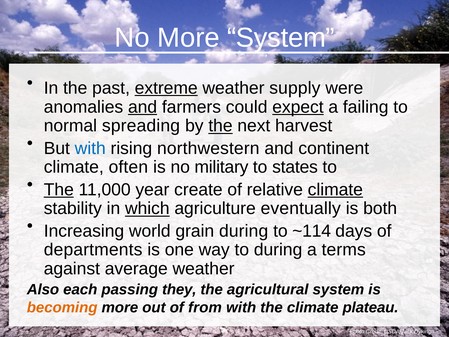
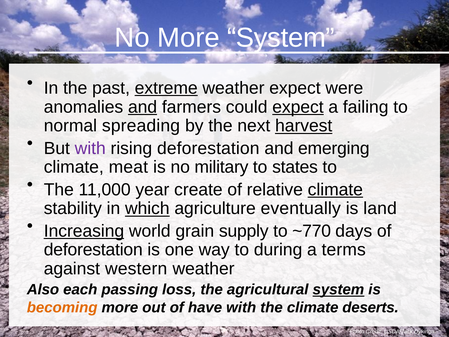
weather supply: supply -> expect (295, 88)
the underline: present -> none (220, 126)
harvest underline: none -> present (304, 126)
with colour: blue -> purple (90, 148)
rising northwestern: northwestern -> deforestation (208, 148)
continent: continent -> emerging (334, 148)
often: often -> meat (128, 167)
The underline: present -> none (59, 190)
both: both -> land (380, 208)
Increasing underline: none -> present (84, 231)
grain during: during -> supply (244, 231)
~114: ~114 -> ~770 (312, 231)
departments: departments -> deforestation (93, 250)
average: average -> western (136, 269)
they: they -> loss (179, 289)
system underline: none -> present (338, 289)
from: from -> have (205, 307)
plateau: plateau -> deserts (371, 307)
